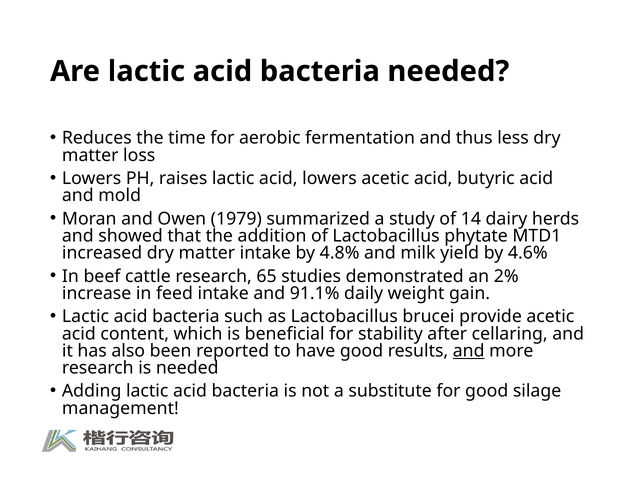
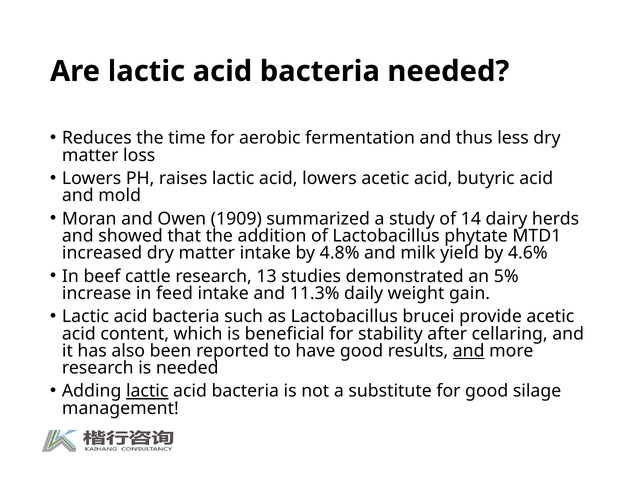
1979: 1979 -> 1909 (236, 219)
65: 65 -> 13 (267, 276)
2%: 2% -> 5% (506, 276)
91.1%: 91.1% -> 11.3% (315, 293)
lactic underline: none -> present (147, 391)
